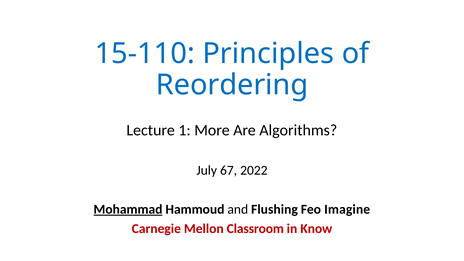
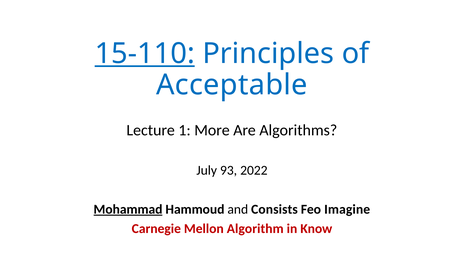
15-110 underline: none -> present (145, 54)
Reordering: Reordering -> Acceptable (232, 85)
67: 67 -> 93 (229, 170)
Flushing: Flushing -> Consists (274, 209)
Classroom: Classroom -> Algorithm (255, 229)
